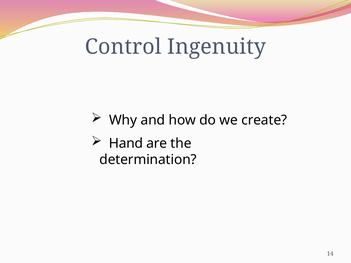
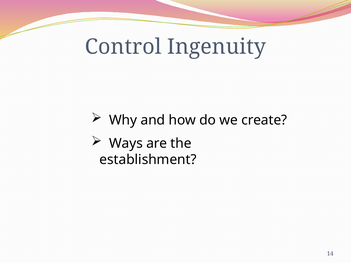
Hand: Hand -> Ways (126, 143)
determination: determination -> establishment (148, 160)
